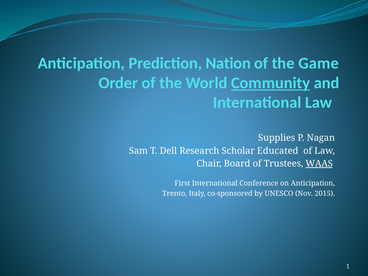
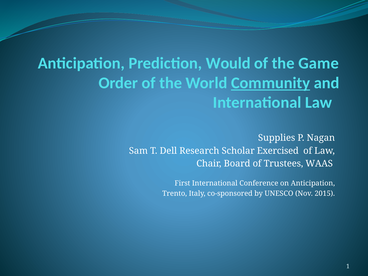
Nation: Nation -> Would (228, 63)
Educated: Educated -> Exercised (278, 151)
WAAS underline: present -> none (319, 164)
